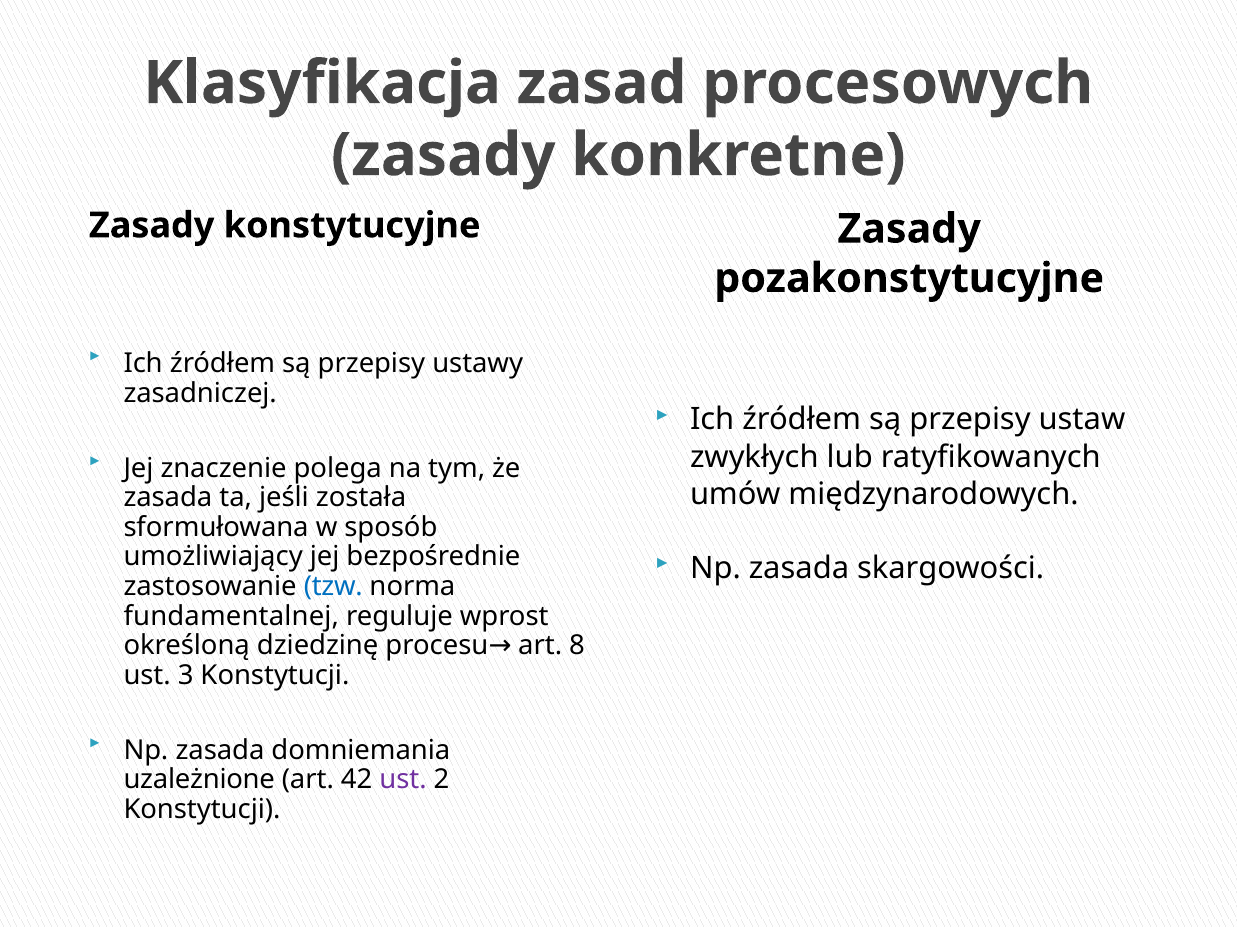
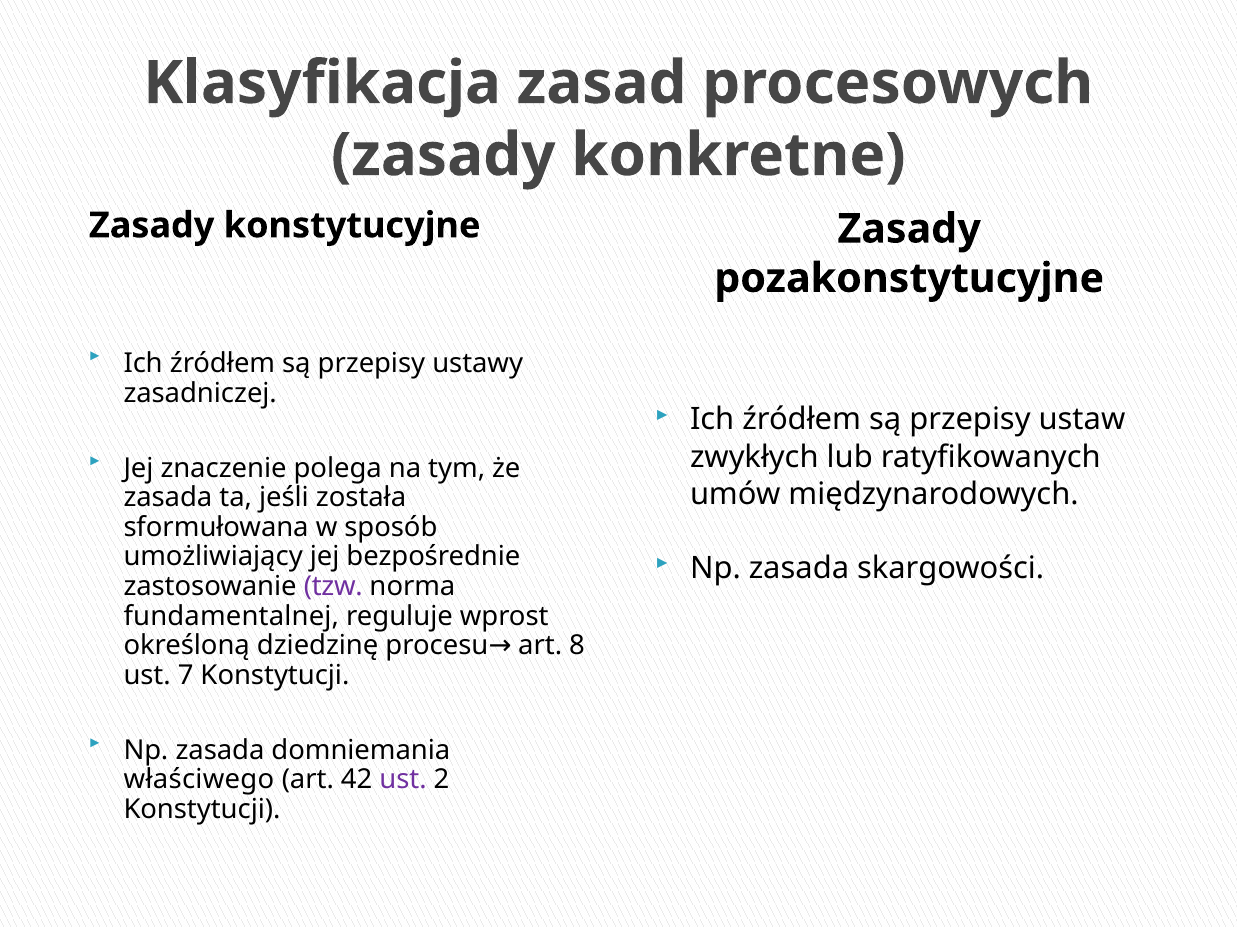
tzw colour: blue -> purple (333, 587)
3: 3 -> 7 (186, 676)
uzależnione: uzależnione -> właściwego (199, 781)
